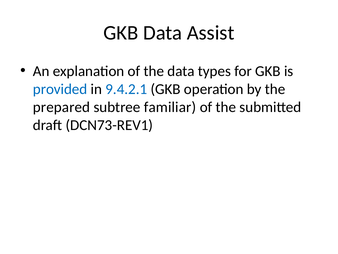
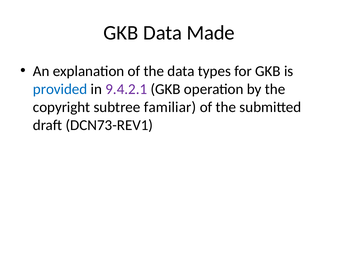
Assist: Assist -> Made (211, 33)
9.4.2.1 colour: blue -> purple (126, 89)
prepared: prepared -> copyright (62, 107)
